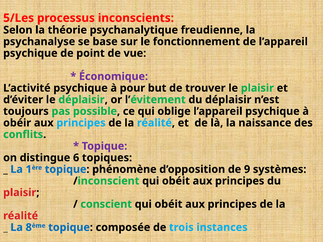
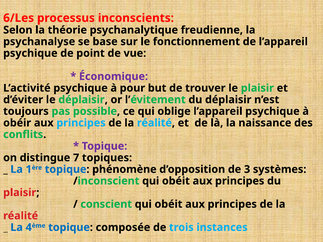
5/Les: 5/Les -> 6/Les (19, 18)
6: 6 -> 7 (76, 158)
9: 9 -> 3 (247, 169)
8: 8 -> 4 (29, 228)
